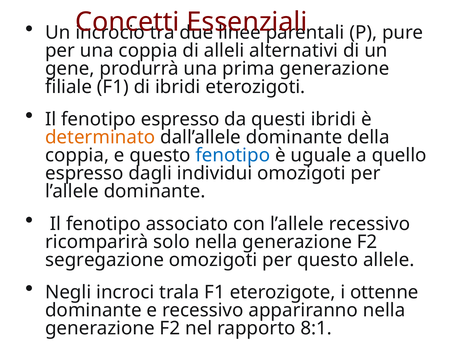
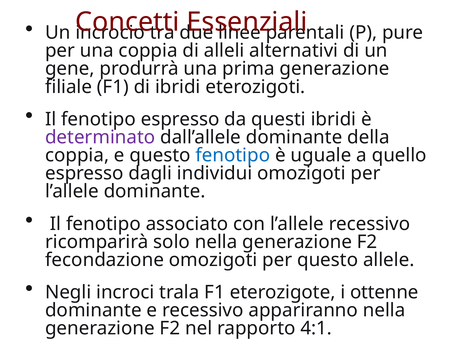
determinato colour: orange -> purple (100, 137)
segregazione: segregazione -> fecondazione (105, 260)
8:1: 8:1 -> 4:1 (316, 329)
